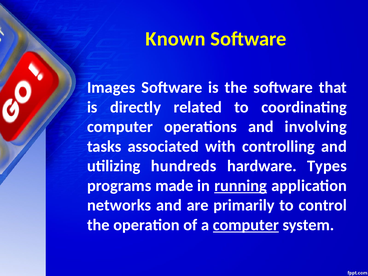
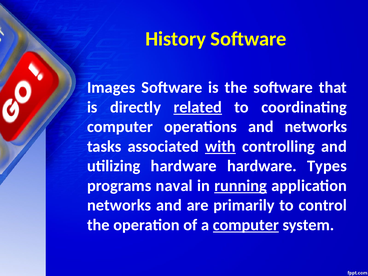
Known: Known -> History (176, 39)
related underline: none -> present (198, 107)
and involving: involving -> networks (316, 127)
with underline: none -> present (220, 146)
utilizing hundreds: hundreds -> hardware (184, 166)
made: made -> naval (174, 186)
